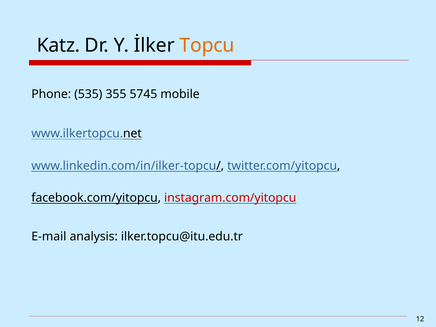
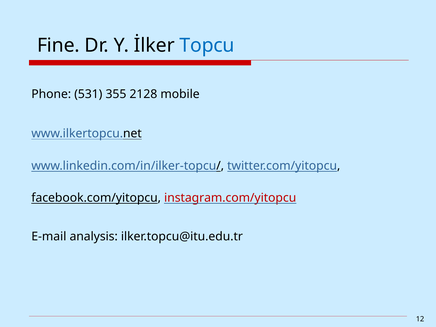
Katz: Katz -> Fine (58, 46)
Topcu colour: orange -> blue (207, 46)
535: 535 -> 531 (88, 94)
5745: 5745 -> 2128 (143, 94)
